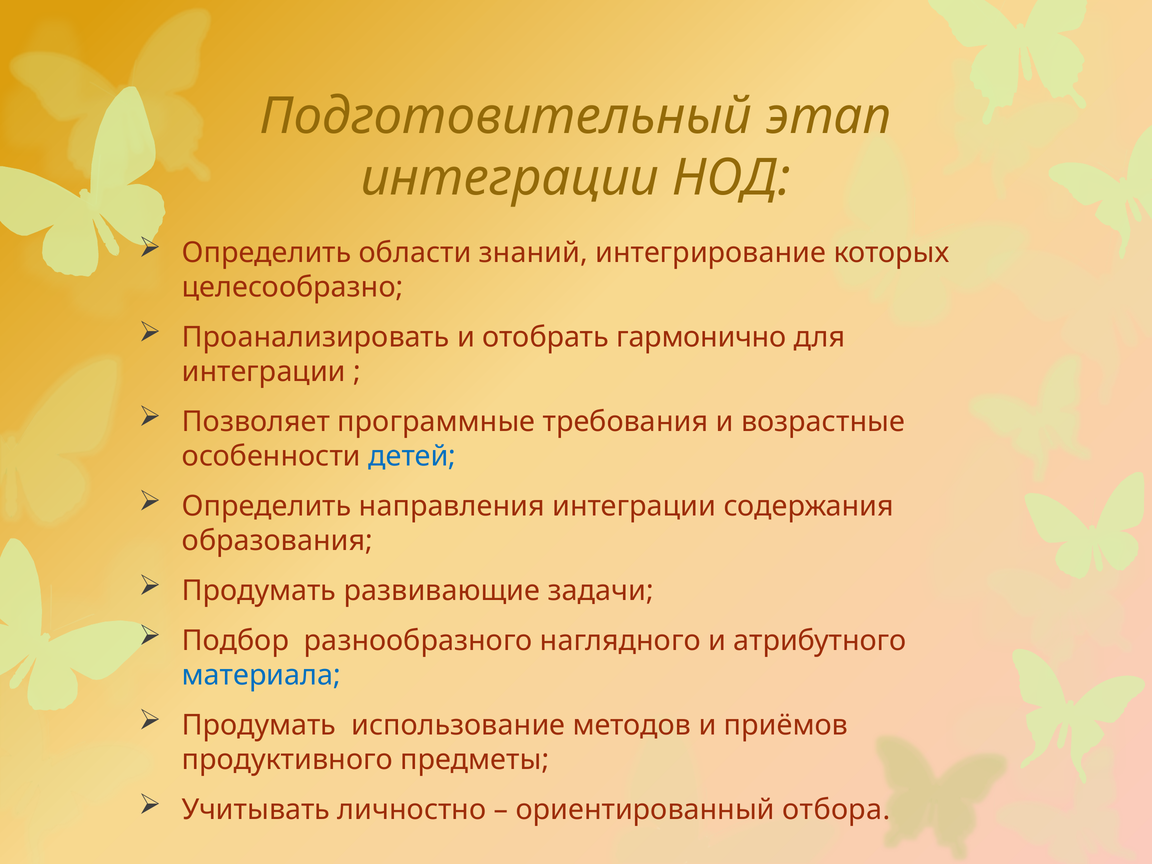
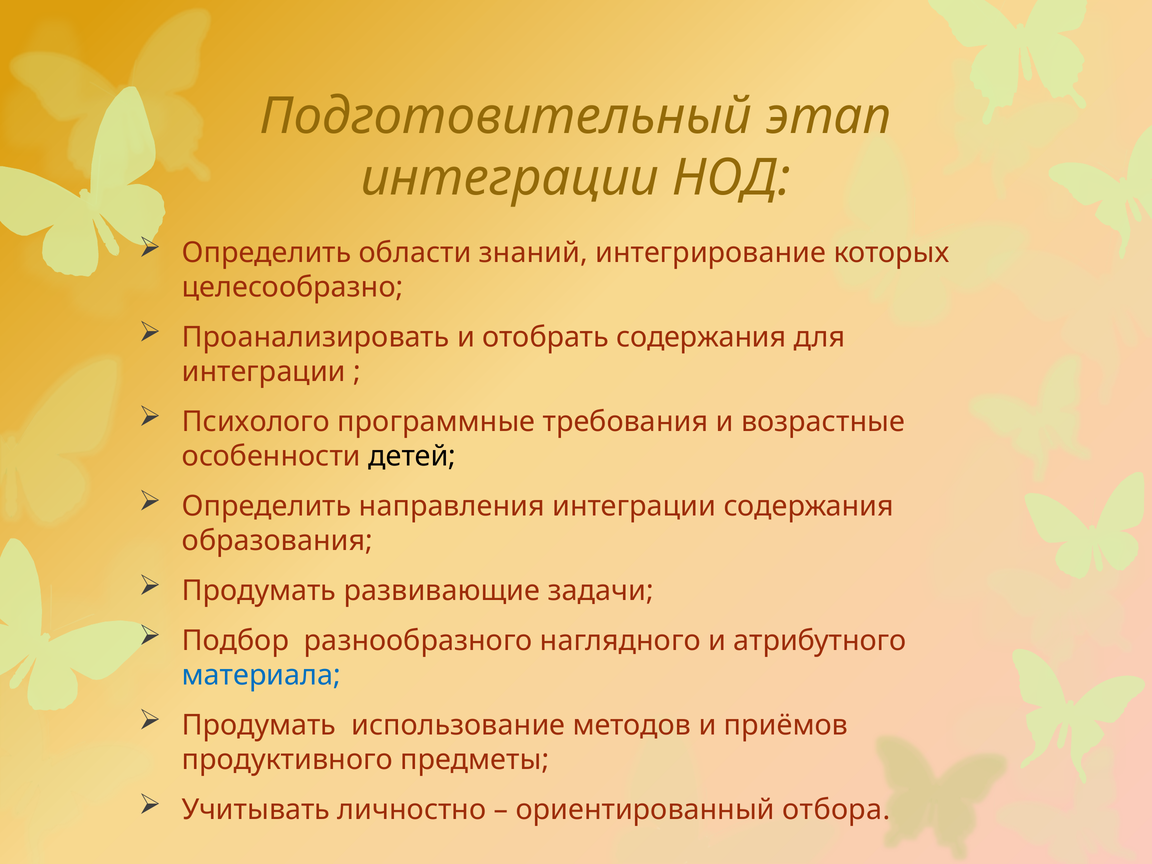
отобрать гармонично: гармонично -> содержания (701, 337)
Позволяет: Позволяет -> Психолого (256, 422)
детей colour: blue -> black (412, 456)
